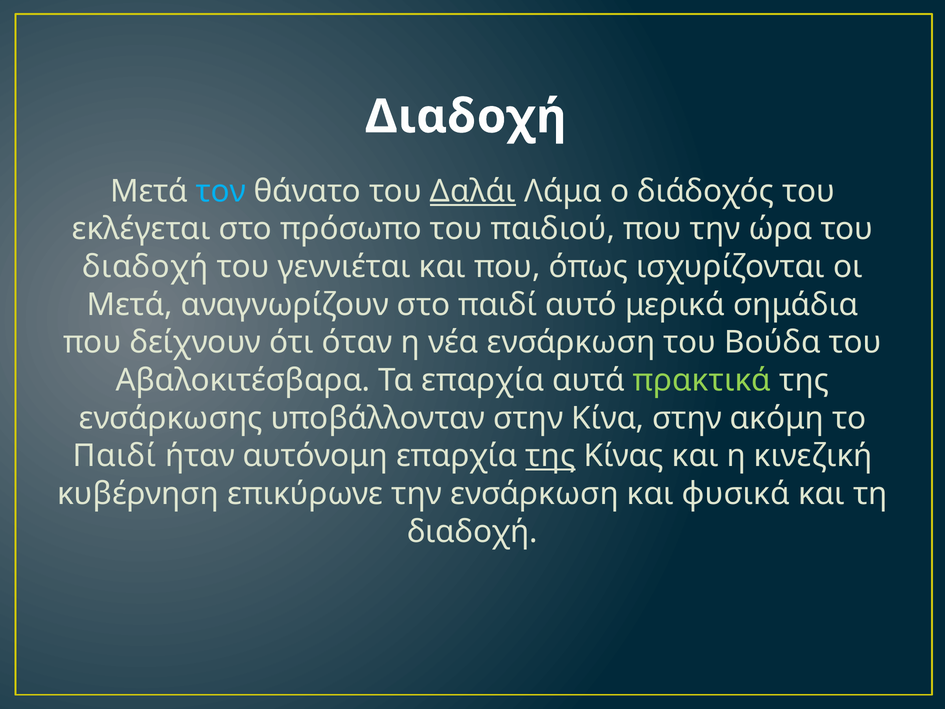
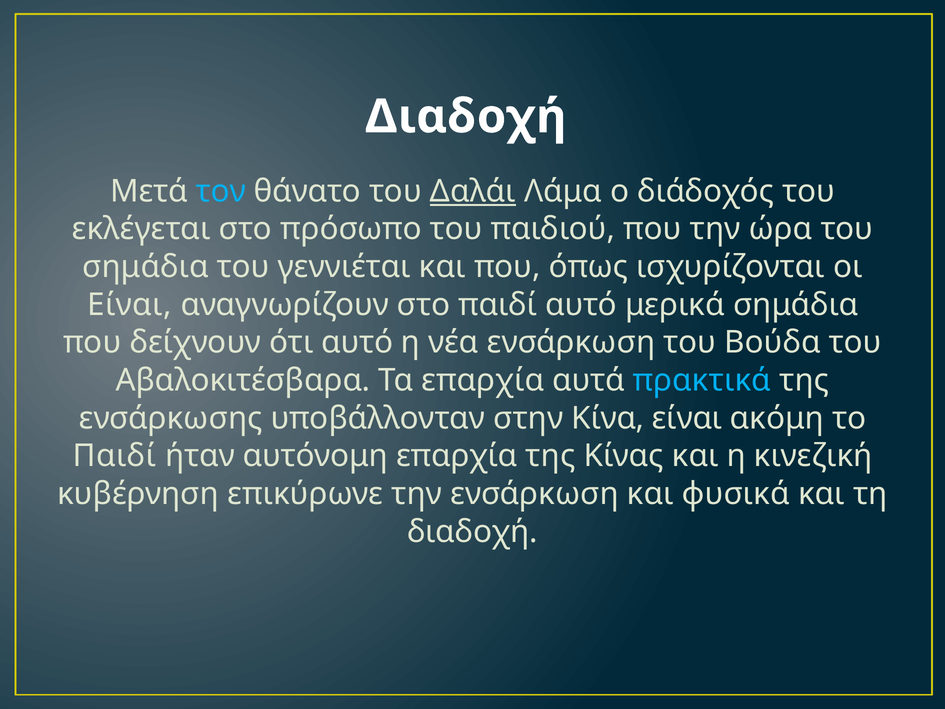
διαδοχή: διαδοχή -> σημάδια (146, 267)
Μετά: Μετά -> Είναι (129, 305)
ότι όταν: όταν -> αυτό (357, 342)
πρακτικά colour: light green -> light blue (702, 380)
Κίνα στην: στην -> είναι (687, 418)
της underline: present -> none (550, 456)
